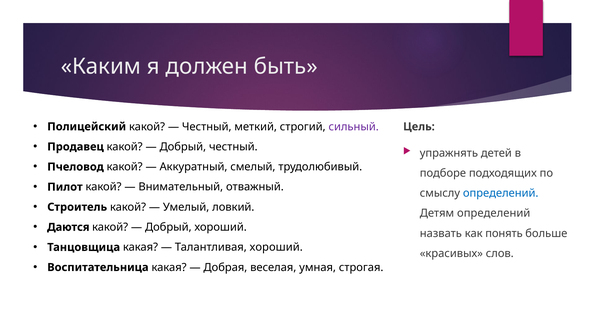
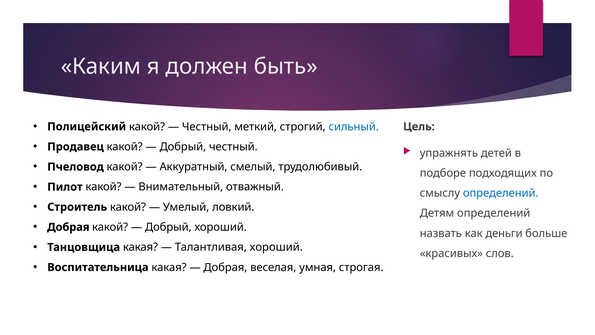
сильный colour: purple -> blue (354, 127)
Даются: Даются -> Добрая (68, 227)
понять: понять -> деньги (504, 233)
